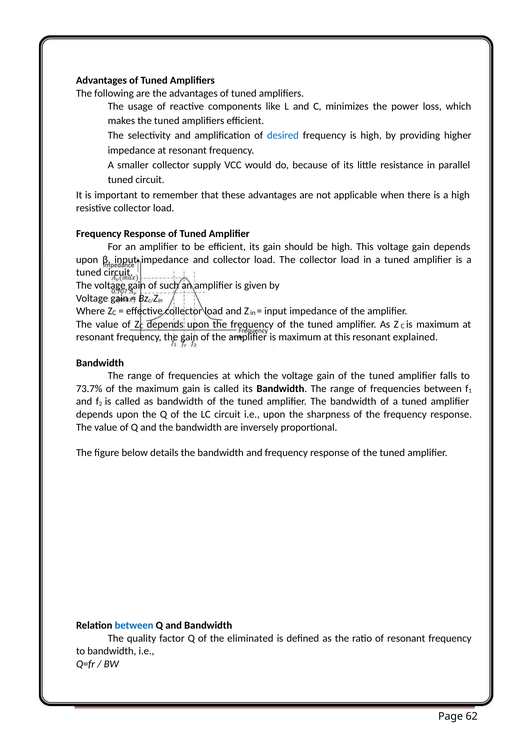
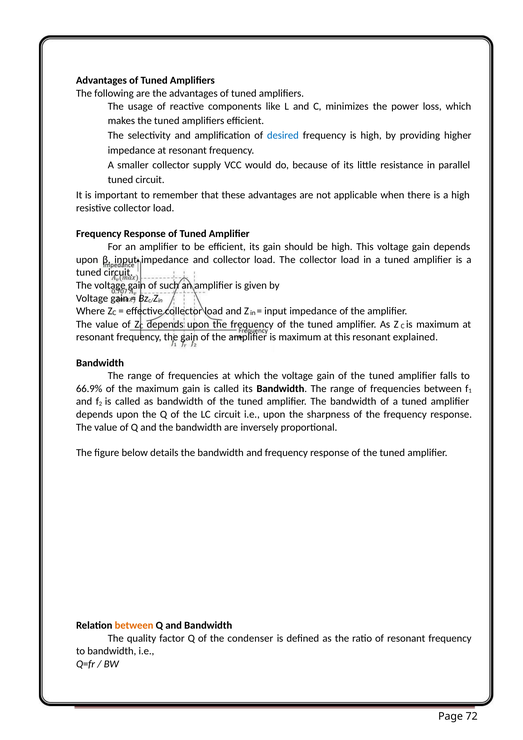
73.7%: 73.7% -> 66.9% (89, 389)
between colour: blue -> orange (134, 626)
eliminated: eliminated -> condenser (250, 639)
62: 62 -> 72 (472, 717)
